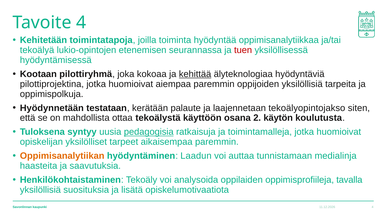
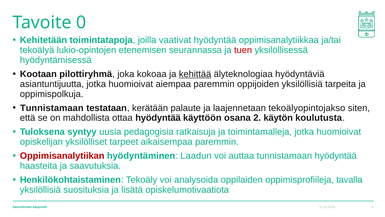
Tavoite 4: 4 -> 0 (81, 22)
toiminta: toiminta -> vaativat (175, 40)
pilottiprojektina: pilottiprojektina -> asiantuntijuutta (52, 84)
Hyödynnetään: Hyödynnetään -> Tunnistamaan (52, 108)
ottaa tekoälystä: tekoälystä -> hyödyntää (158, 118)
pedagogisia underline: present -> none (149, 132)
Oppimisanalytiikan colour: orange -> red (62, 156)
tunnistamaan medialinja: medialinja -> hyödyntää (336, 156)
